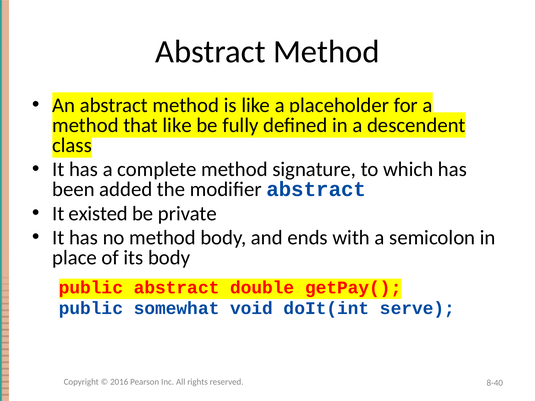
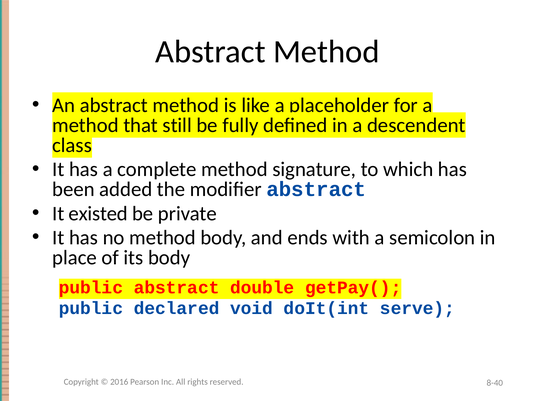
that like: like -> still (177, 125)
somewhat: somewhat -> declared (177, 309)
